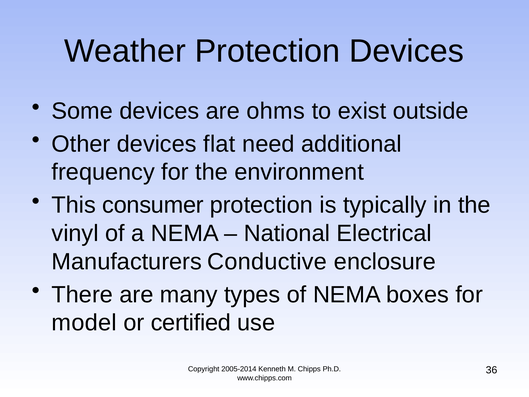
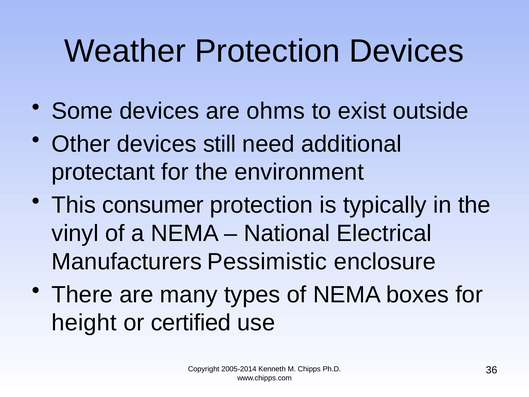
flat: flat -> still (220, 144)
frequency: frequency -> protectant (103, 172)
Conductive: Conductive -> Pessimistic (267, 261)
model: model -> height (84, 323)
